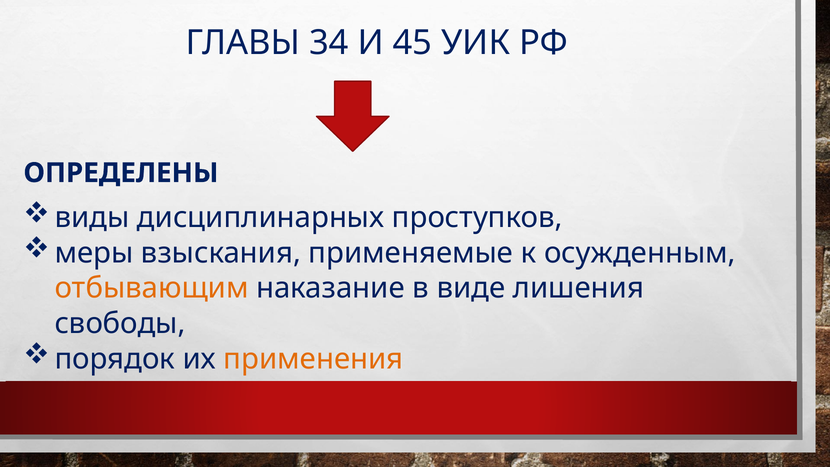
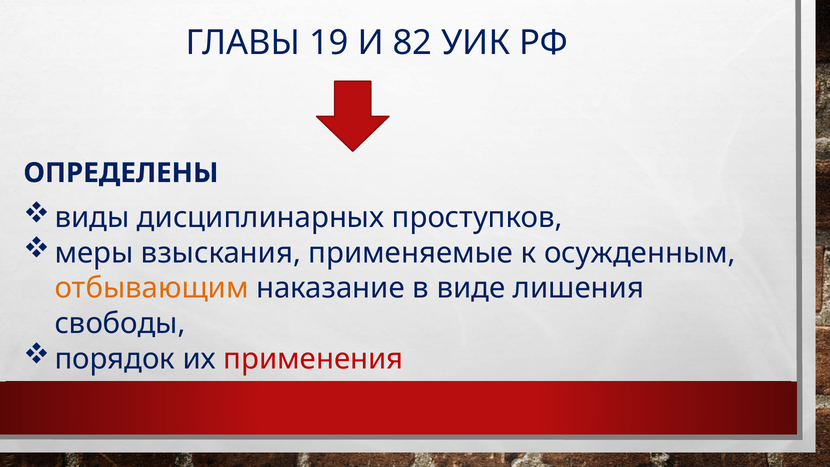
34: 34 -> 19 (329, 43)
45: 45 -> 82 (412, 43)
применения colour: orange -> red (313, 359)
